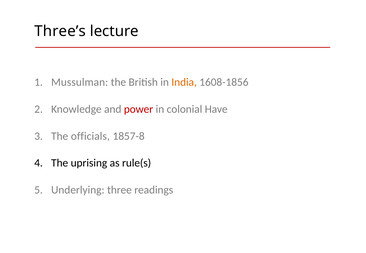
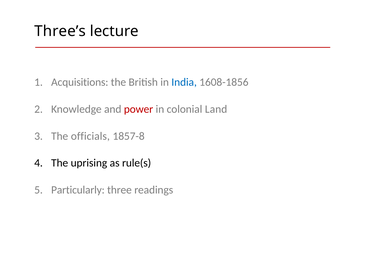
Mussulman: Mussulman -> Acquisitions (80, 82)
India colour: orange -> blue (184, 82)
Have: Have -> Land (216, 109)
Underlying: Underlying -> Particularly (78, 190)
